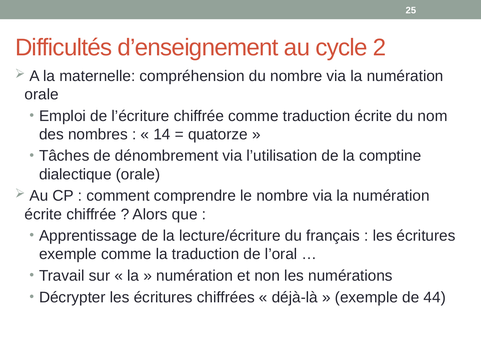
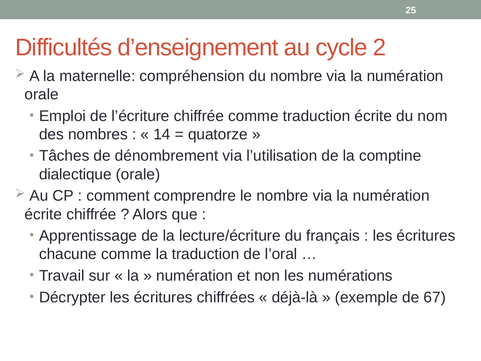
exemple: exemple -> chacune (68, 254)
44: 44 -> 67 (435, 297)
